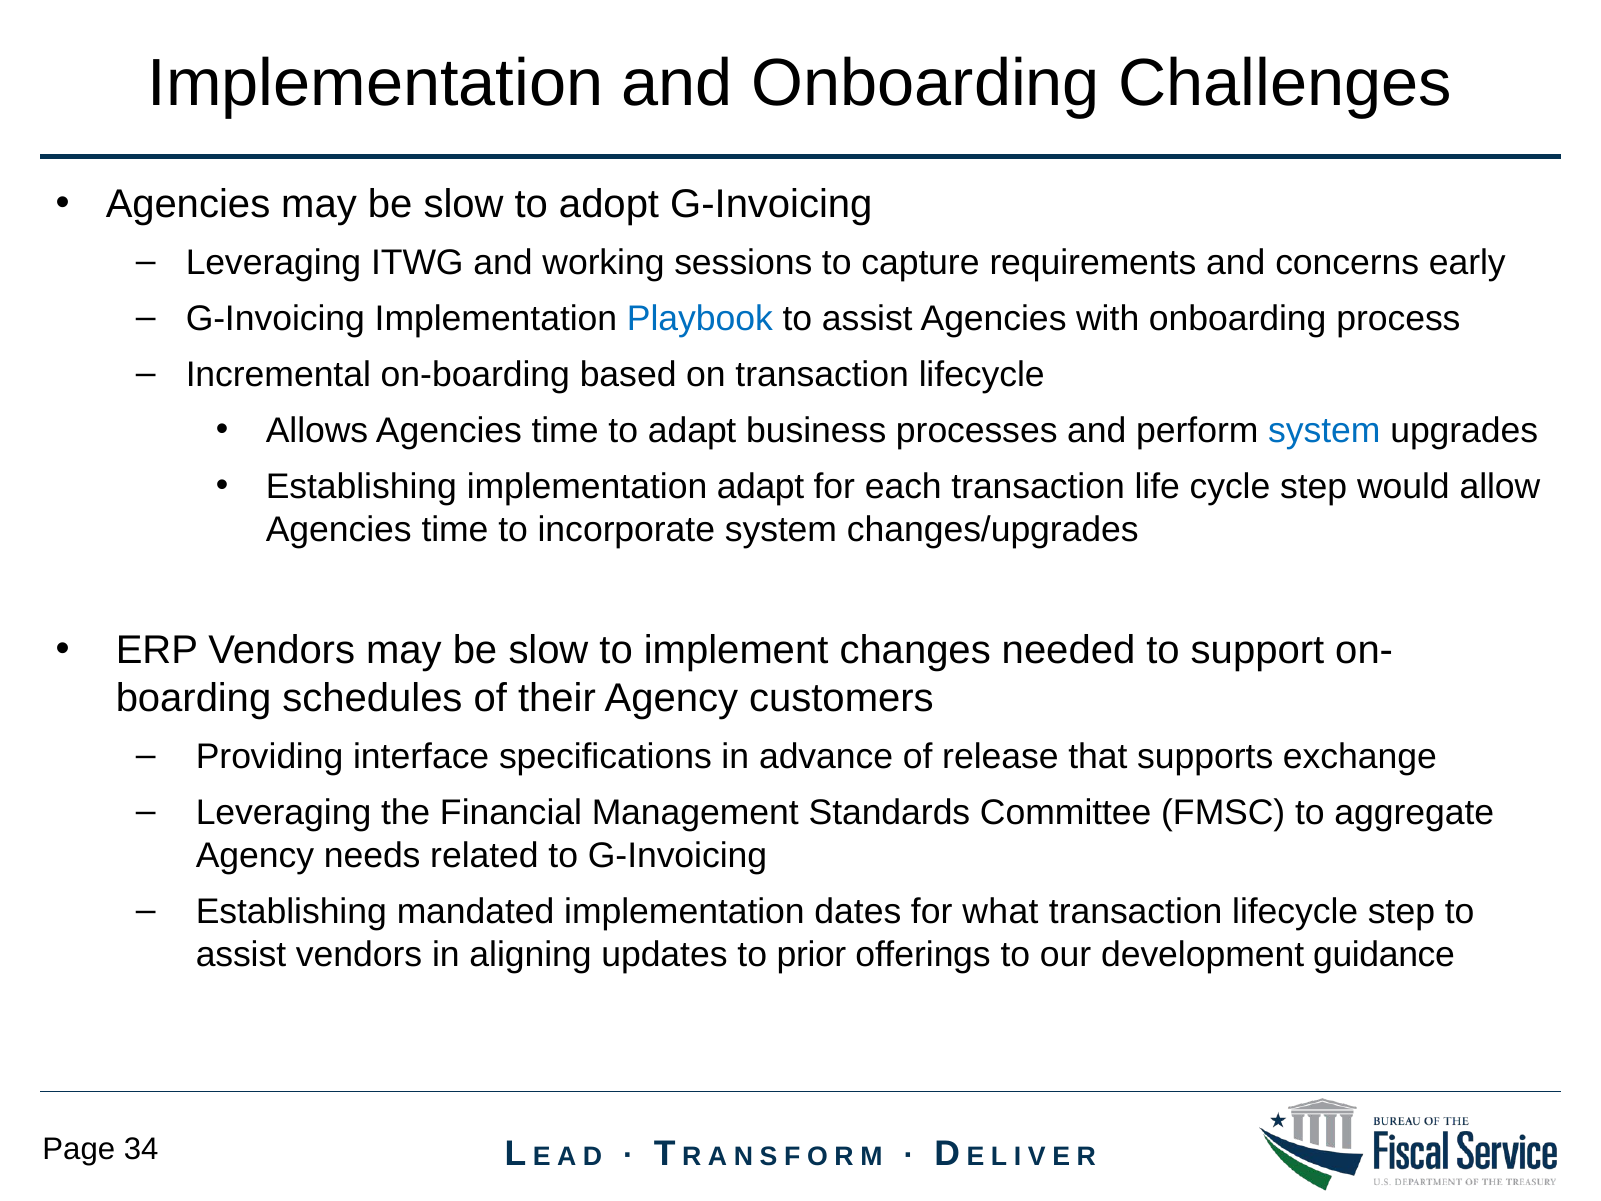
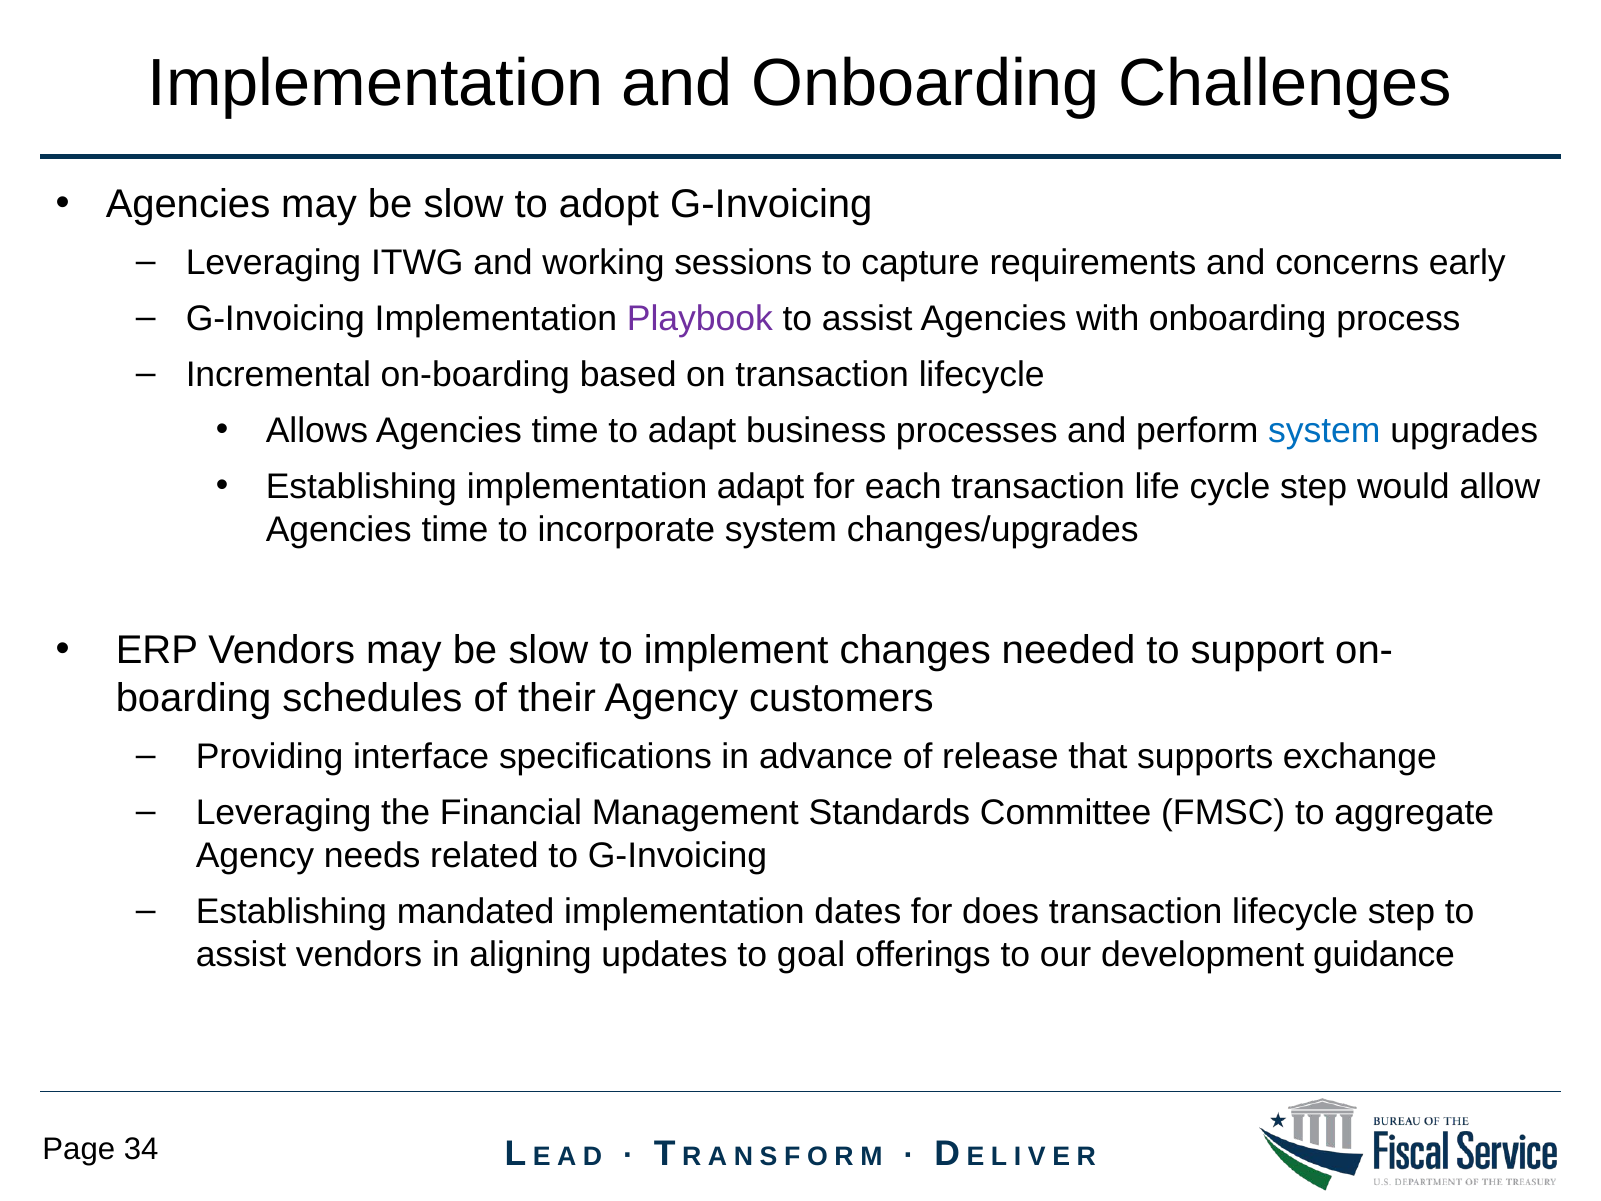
Playbook colour: blue -> purple (700, 319)
what: what -> does (1001, 911)
prior: prior -> goal (811, 954)
